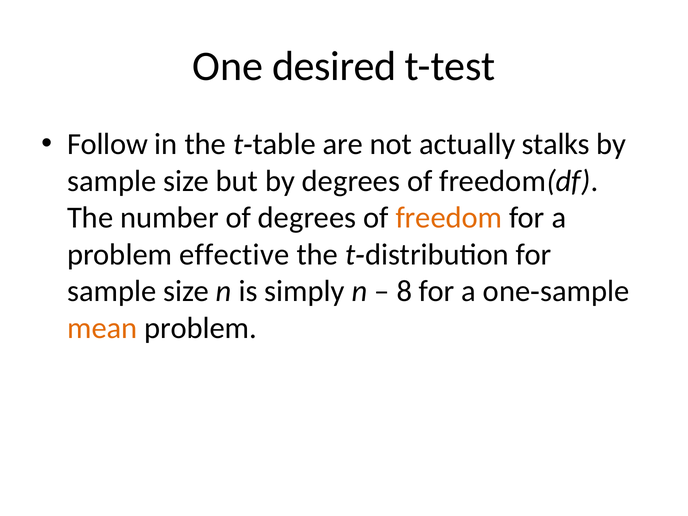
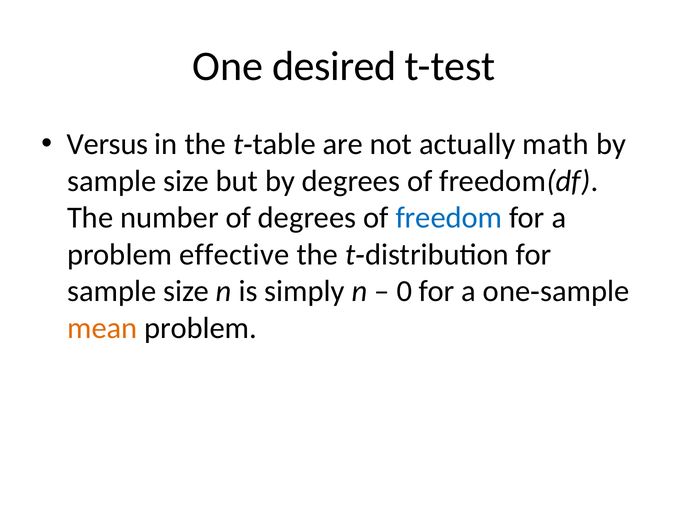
Follow: Follow -> Versus (107, 144)
stalks: stalks -> math (556, 144)
freedom colour: orange -> blue (449, 218)
8: 8 -> 0 (404, 291)
